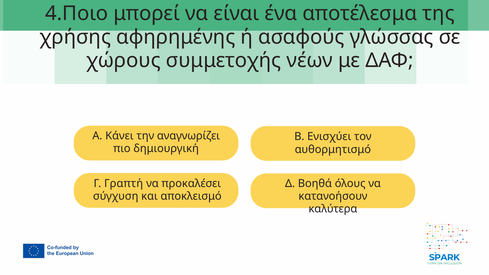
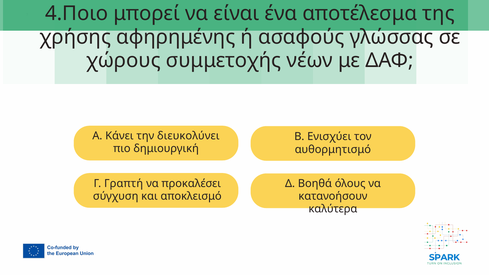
αναγνωρίζει: αναγνωρίζει -> διευκολύνει (188, 136)
